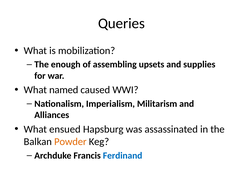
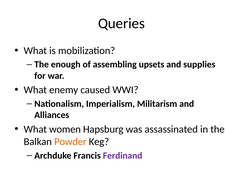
named: named -> enemy (64, 90)
ensued: ensued -> women (65, 129)
Ferdinand colour: blue -> purple (123, 156)
